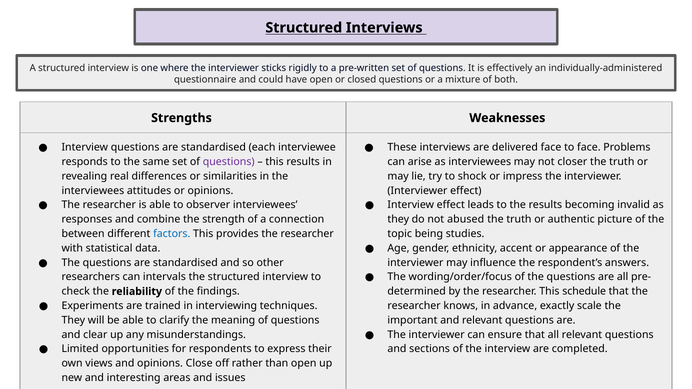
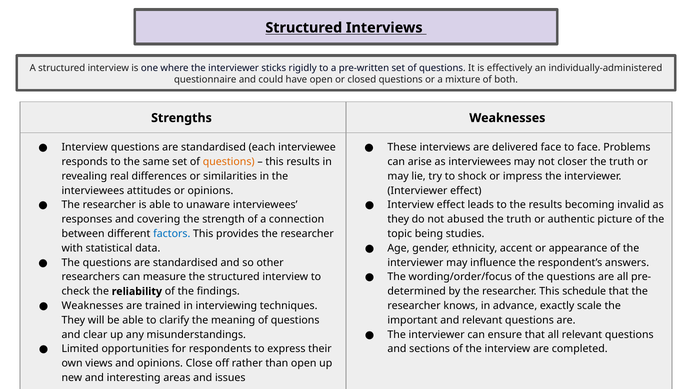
questions colour: purple -> orange (229, 162)
observer: observer -> unaware (208, 205)
combine: combine -> covering (159, 220)
intervals: intervals -> measure (165, 277)
Experiments: Experiments -> Weaknesses (92, 306)
